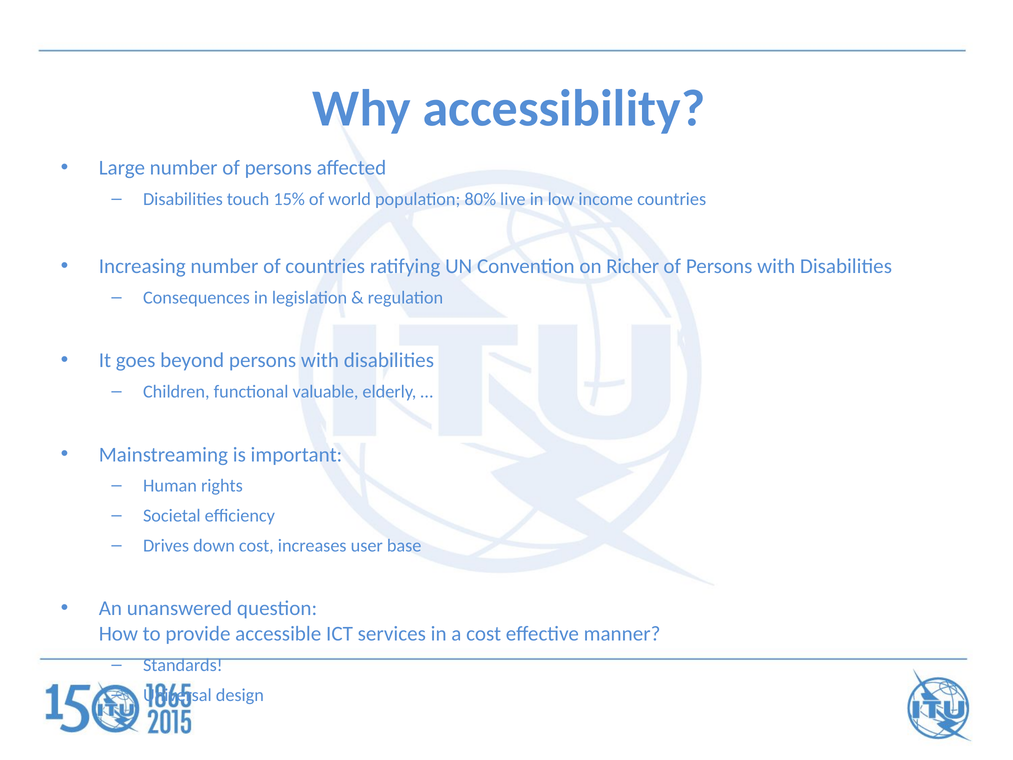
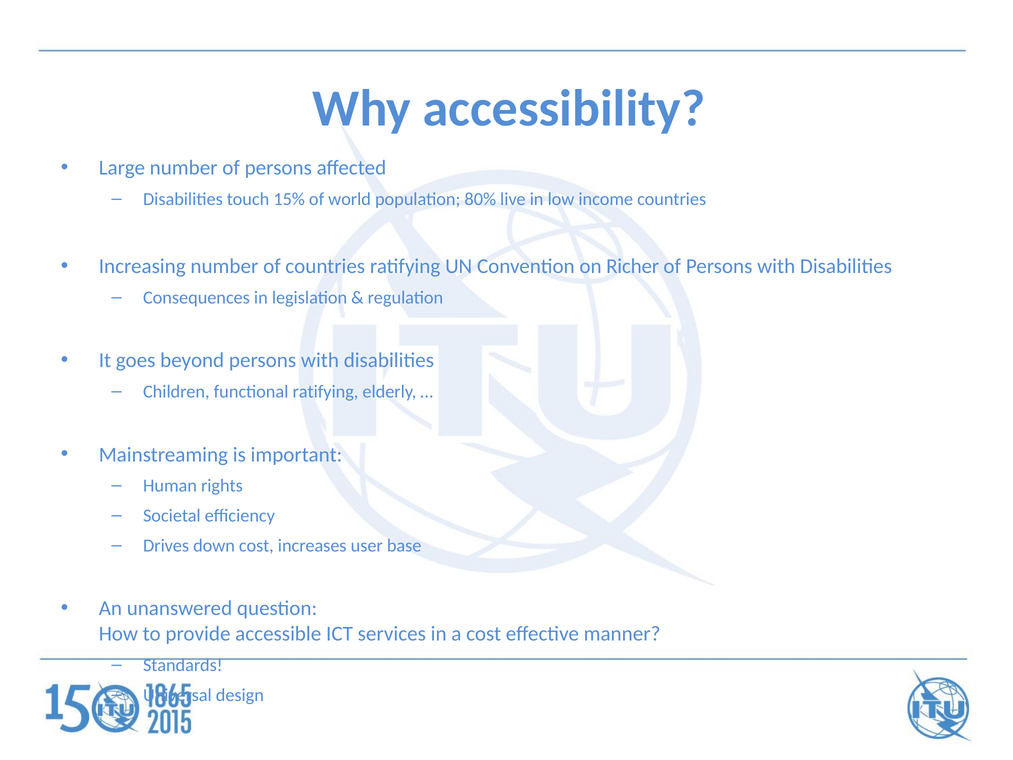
functional valuable: valuable -> ratifying (325, 392)
